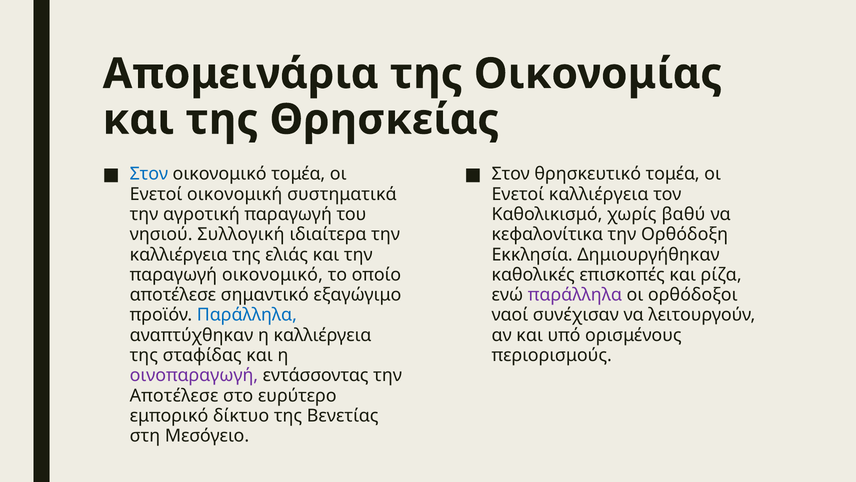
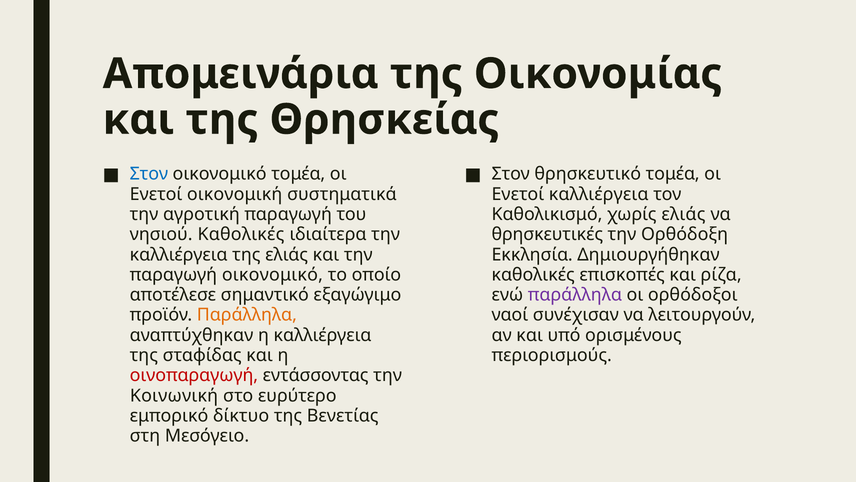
χωρίς βαθύ: βαθύ -> ελιάς (683, 214)
νησιού Συλλογική: Συλλογική -> Καθολικές (241, 234)
κεφαλονίτικα: κεφαλονίτικα -> θρησκευτικές (547, 234)
Παράλληλα colour: blue -> orange (247, 315)
οινοπαραγωγή colour: purple -> red (194, 375)
Αποτέλεσε: Αποτέλεσε -> Κοινωνική (174, 395)
